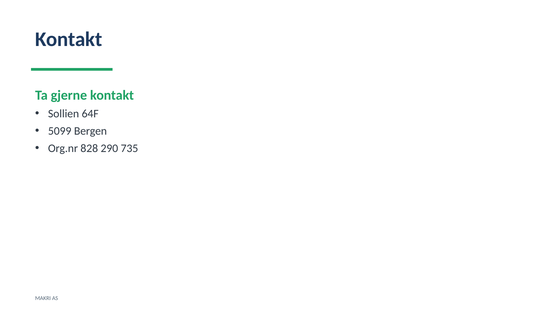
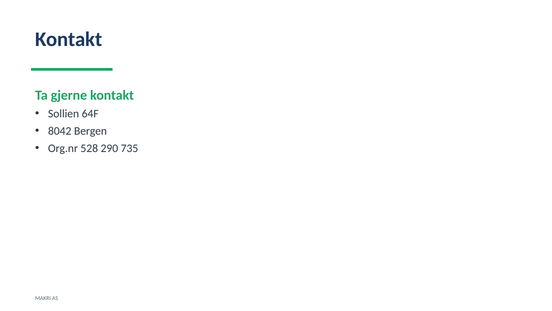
5099: 5099 -> 8042 (60, 131)
828: 828 -> 528 (89, 148)
